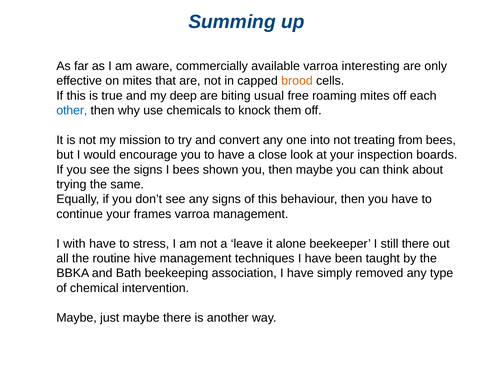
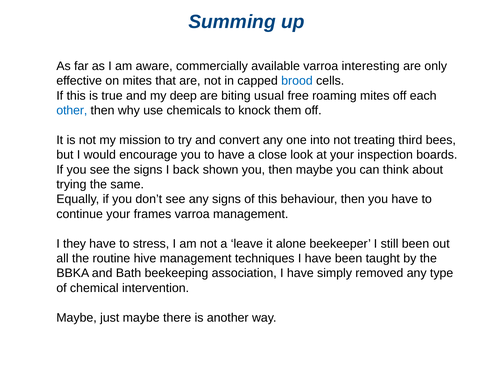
brood colour: orange -> blue (297, 81)
from: from -> third (410, 140)
I bees: bees -> back (186, 169)
with: with -> they (75, 243)
still there: there -> been (416, 243)
